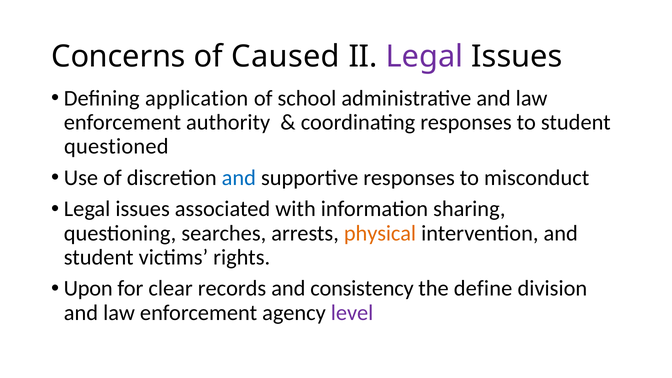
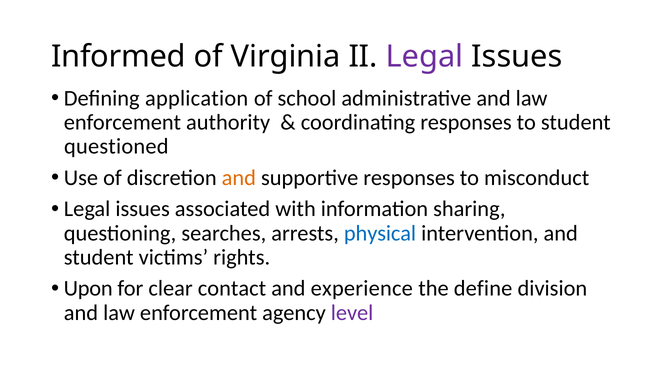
Concerns: Concerns -> Informed (119, 56)
Caused: Caused -> Virginia (286, 56)
and colour: blue -> orange (239, 178)
physical colour: orange -> blue (380, 233)
records: records -> contact (232, 289)
consistency: consistency -> experience (362, 289)
